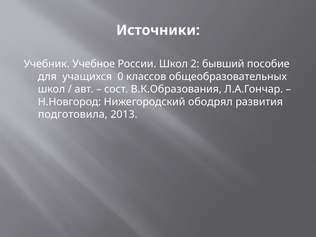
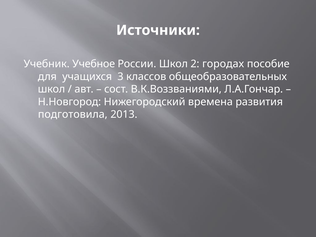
бывший: бывший -> городах (223, 64)
0: 0 -> 3 (120, 77)
В.К.Образования: В.К.Образования -> В.К.Воззваниями (176, 89)
ободрял: ободрял -> времена (210, 102)
